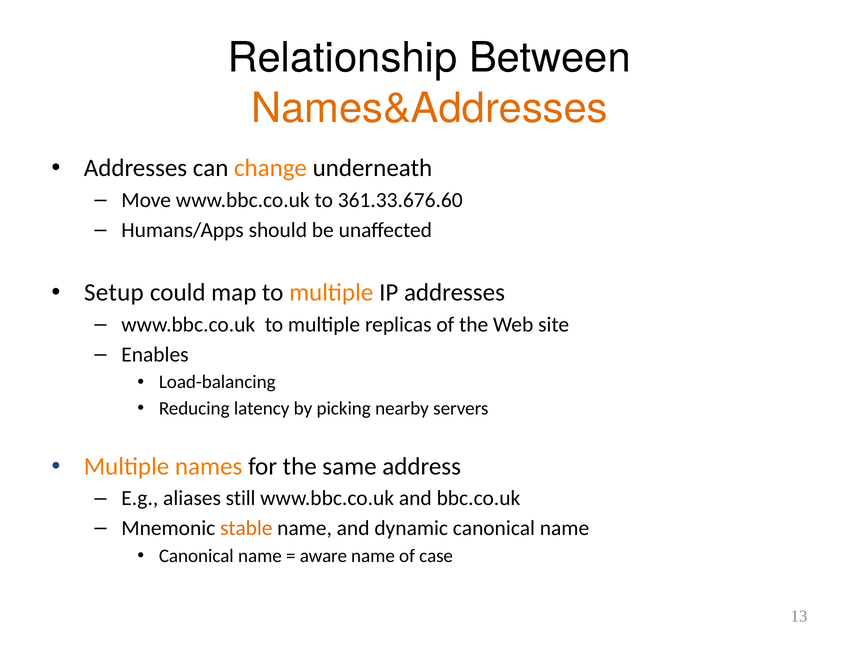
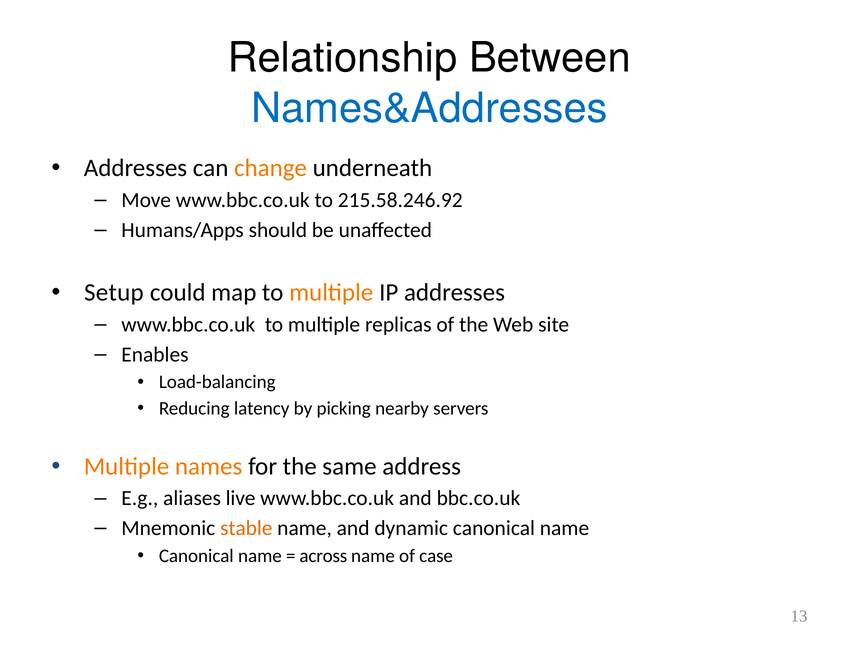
Names&Addresses colour: orange -> blue (429, 108)
361.33.676.60: 361.33.676.60 -> 215.58.246.92 (400, 200)
still: still -> live (241, 498)
aware: aware -> across (323, 555)
